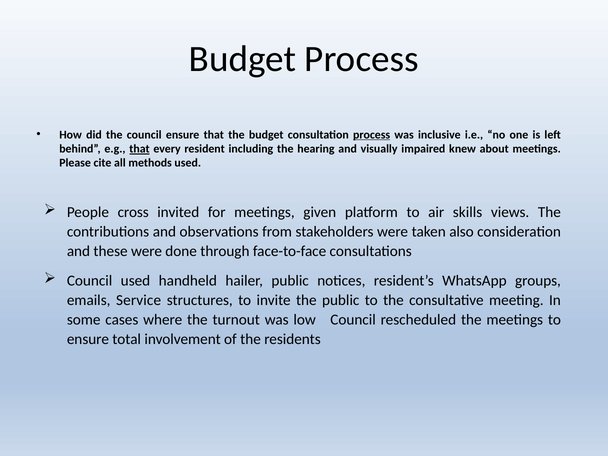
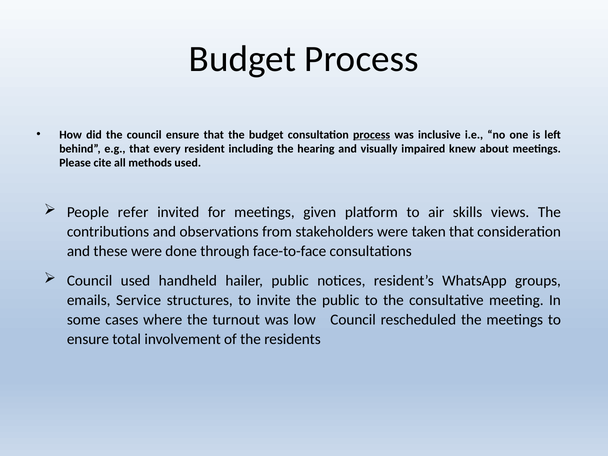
that underline: present -> none (140, 149)
cross: cross -> refer (133, 212)
taken also: also -> that (462, 232)
